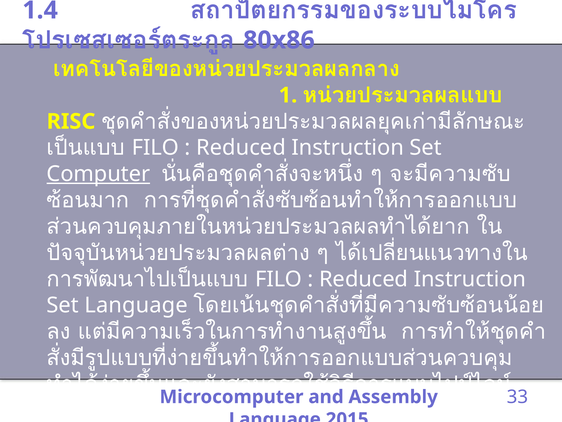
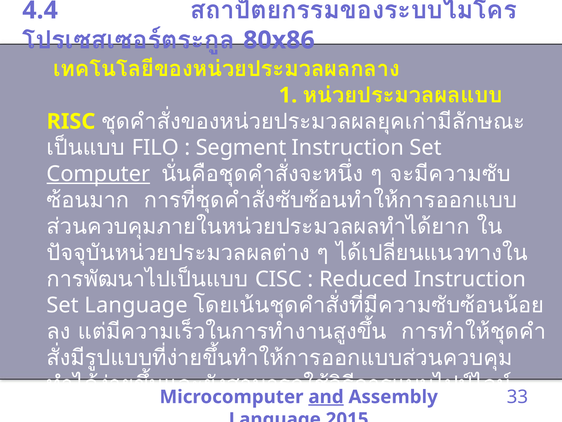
1.4: 1.4 -> 4.4 (40, 10)
Reduced: Reduced -> Segment (241, 148)
FILO: FILO -> CISC (279, 279)
and underline: none -> present (326, 396)
